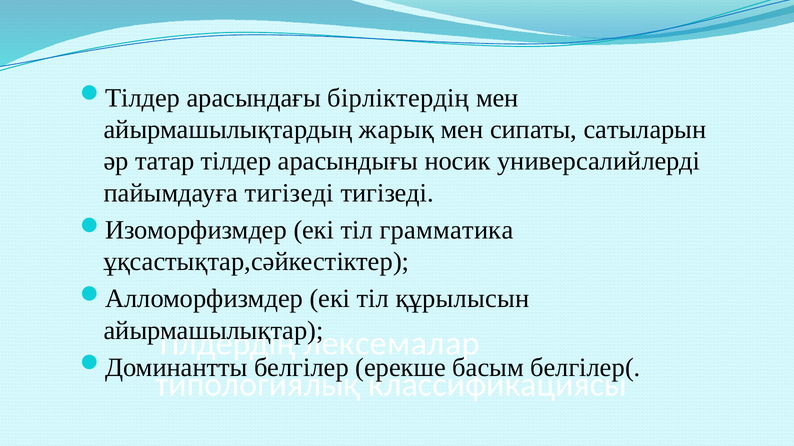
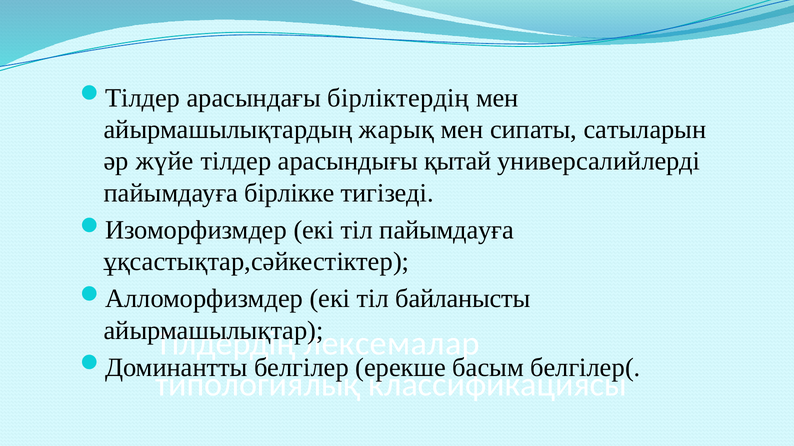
татар: татар -> жүйе (165, 162)
носик: носик -> қытай (458, 162)
пайымдауға тигізеді: тигізеді -> бірлікке (289, 193)
тіл грамматика: грамматика -> пайымдауға (447, 230)
құрылысын: құрылысын -> байланысты (463, 299)
